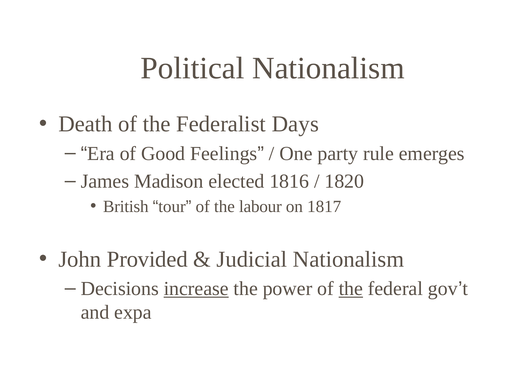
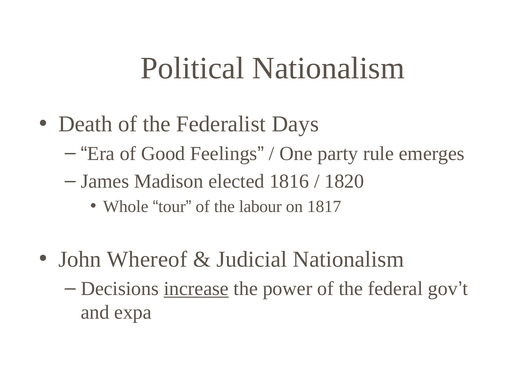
British: British -> Whole (126, 207)
Provided: Provided -> Whereof (147, 259)
the underline: present -> none (351, 289)
